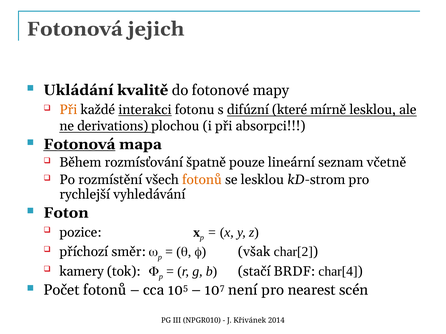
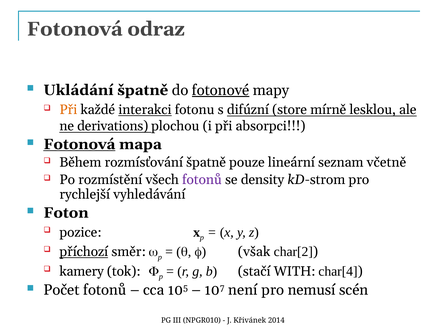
jejich: jejich -> odraz (156, 29)
Ukládání kvalitě: kvalitě -> špatně (143, 90)
fotonové underline: none -> present (221, 90)
které: které -> store (290, 110)
fotonů colour: orange -> purple (202, 180)
se lesklou: lesklou -> density (262, 180)
příchozí underline: none -> present (84, 252)
BRDF: BRDF -> WITH (295, 272)
nearest: nearest -> nemusí (312, 290)
